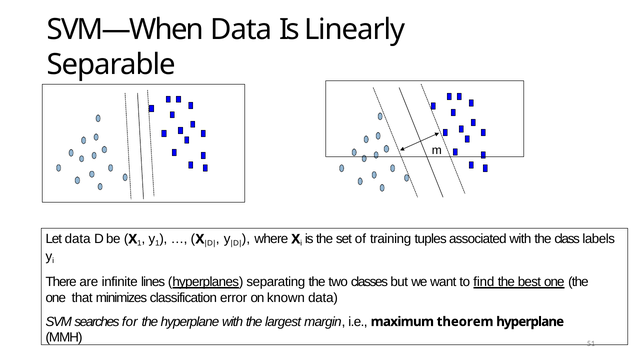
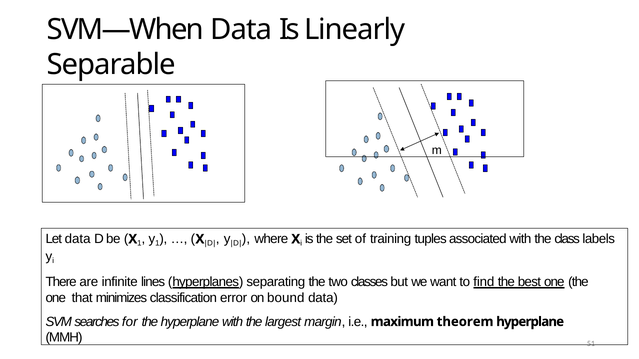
known: known -> bound (286, 298)
